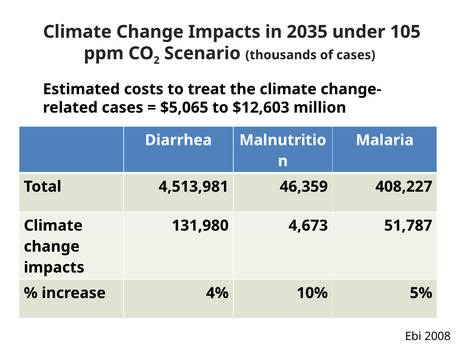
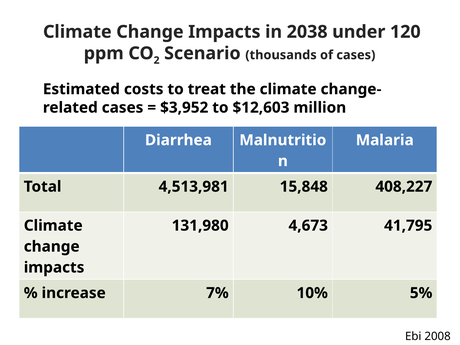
2035: 2035 -> 2038 (307, 32)
105: 105 -> 120 (405, 32)
$5,065: $5,065 -> $3,952 (184, 108)
46,359: 46,359 -> 15,848 (304, 187)
51,787: 51,787 -> 41,795 (408, 226)
4%: 4% -> 7% (217, 293)
